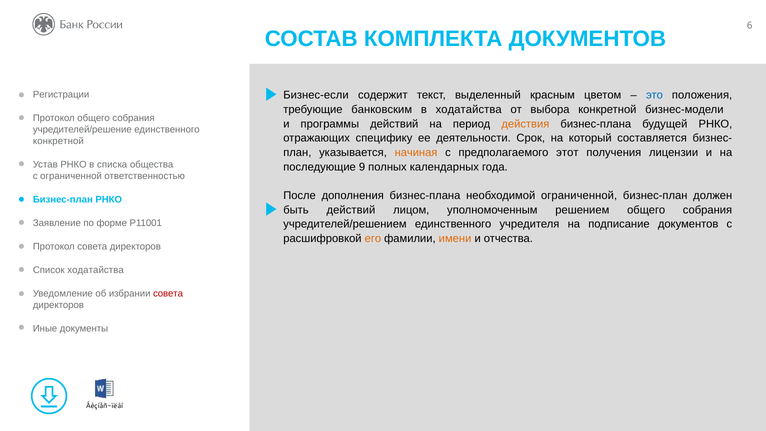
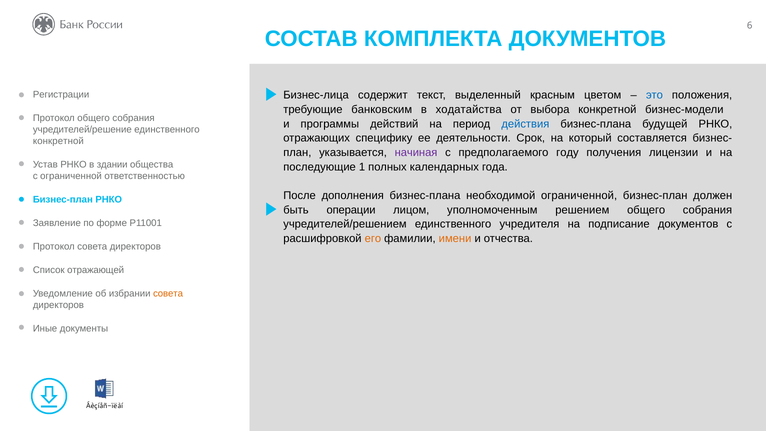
Бизнес-если: Бизнес-если -> Бизнес-лица (316, 95)
действия colour: orange -> blue (525, 124)
начиная colour: orange -> purple (416, 152)
этот: этот -> году (567, 152)
списка: списка -> здании (112, 165)
9: 9 -> 1 (362, 167)
быть действий: действий -> операции (351, 210)
Список ходатайства: ходатайства -> отражающей (96, 270)
совета colour: red -> orange (168, 293)
